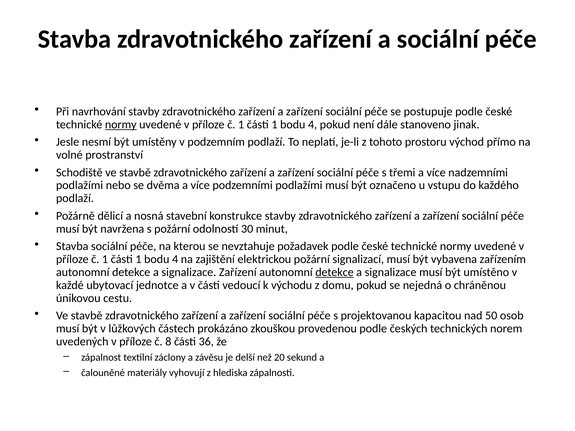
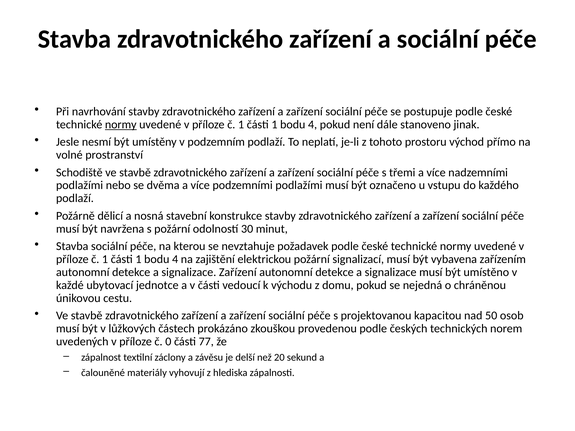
detekce underline: present -> none (334, 272)
8: 8 -> 0 (168, 342)
36: 36 -> 77 (206, 342)
